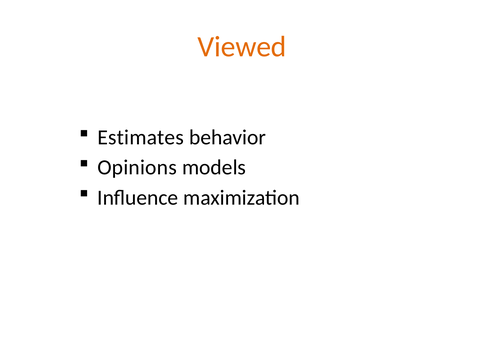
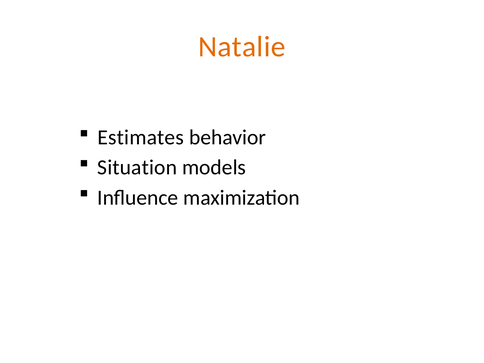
Viewed: Viewed -> Natalie (242, 47)
Opinions: Opinions -> Situation (137, 168)
